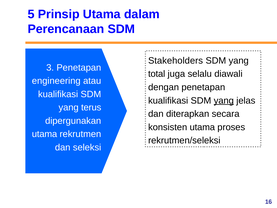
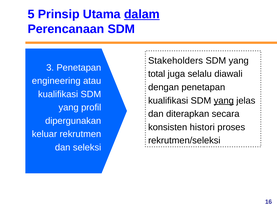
dalam underline: none -> present (142, 14)
terus: terus -> profil (91, 107)
konsisten utama: utama -> histori (202, 127)
utama: utama -> keluar (44, 134)
